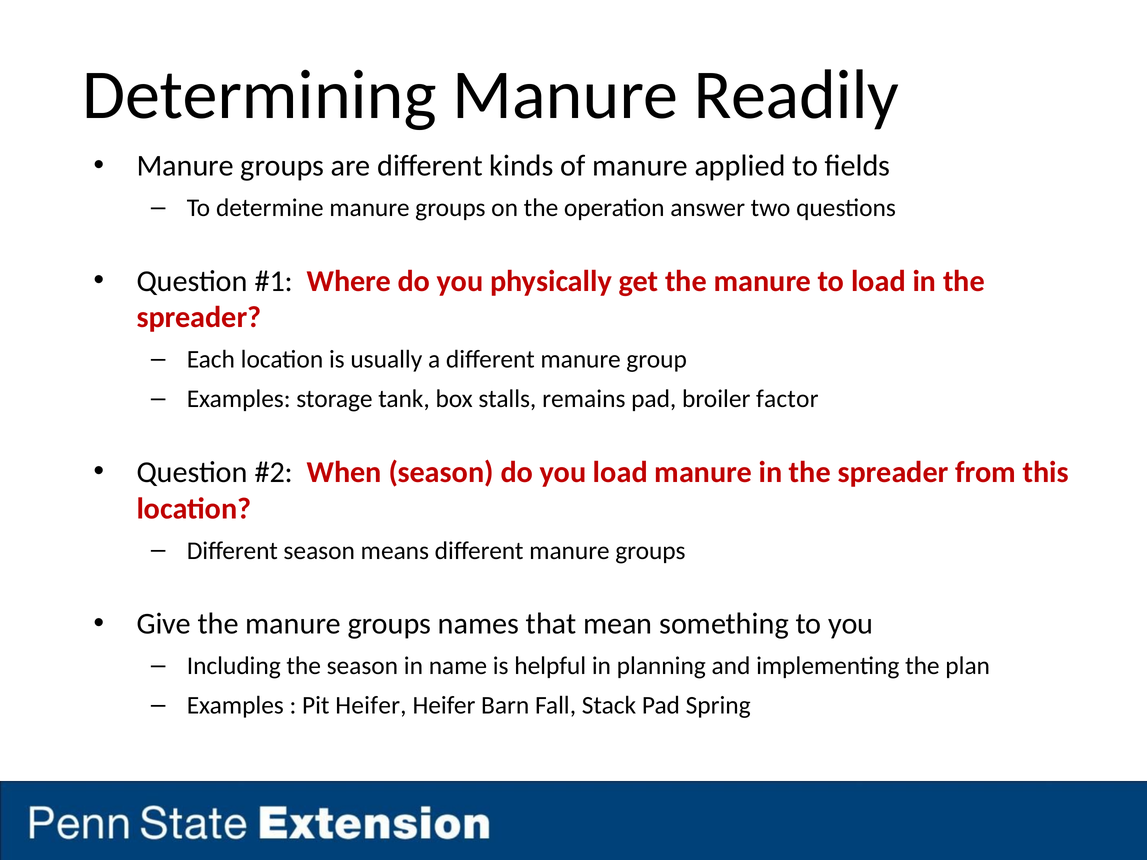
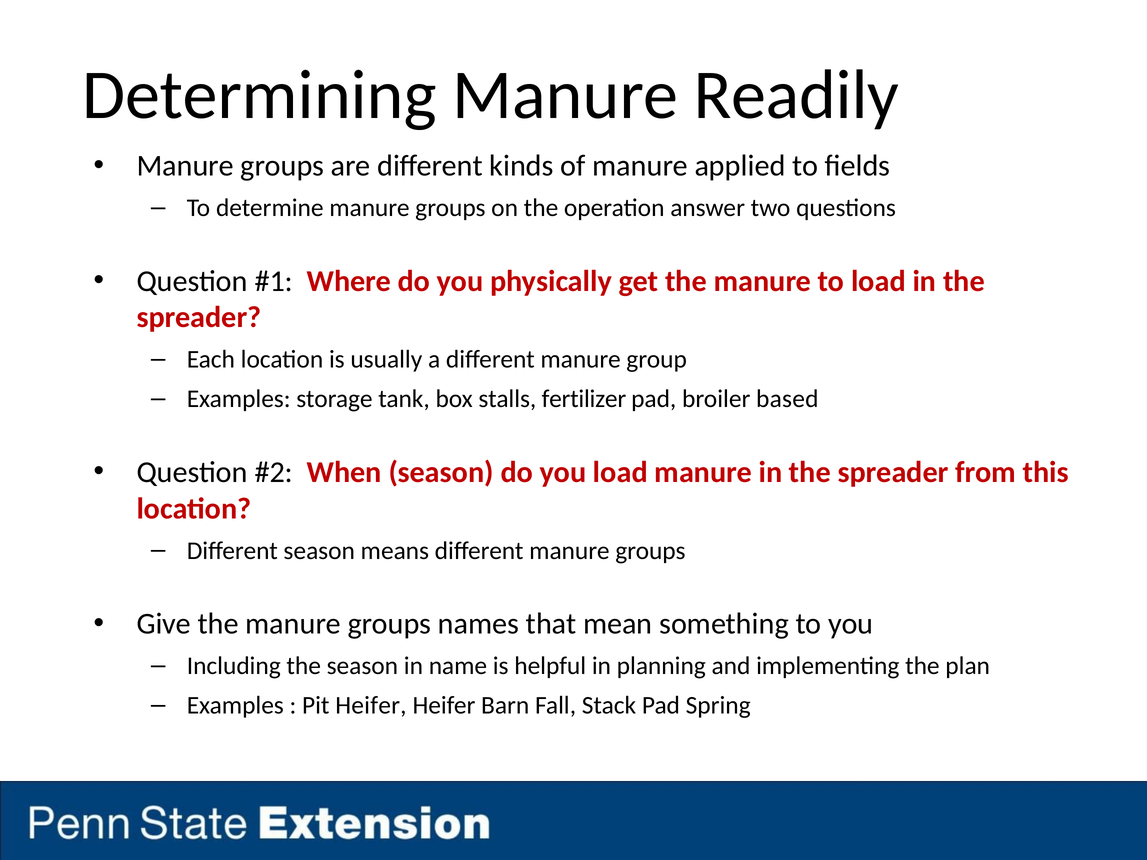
remains: remains -> fertilizer (584, 399)
factor: factor -> based (787, 399)
